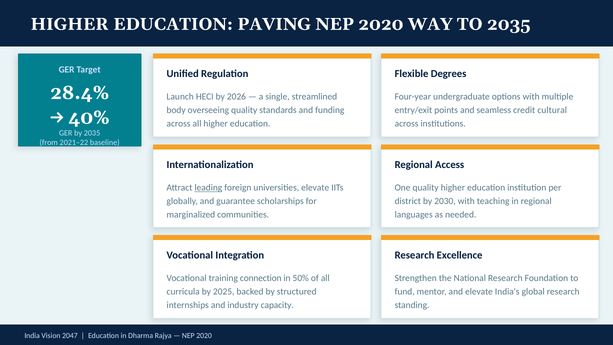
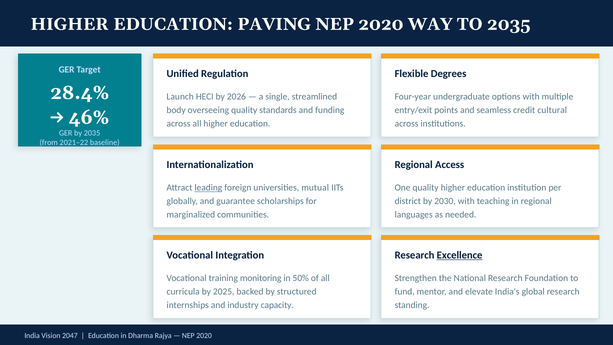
40%: 40% -> 46% (89, 117)
universities elevate: elevate -> mutual (315, 187)
Excellence underline: none -> present (460, 255)
connection: connection -> monitoring (261, 278)
